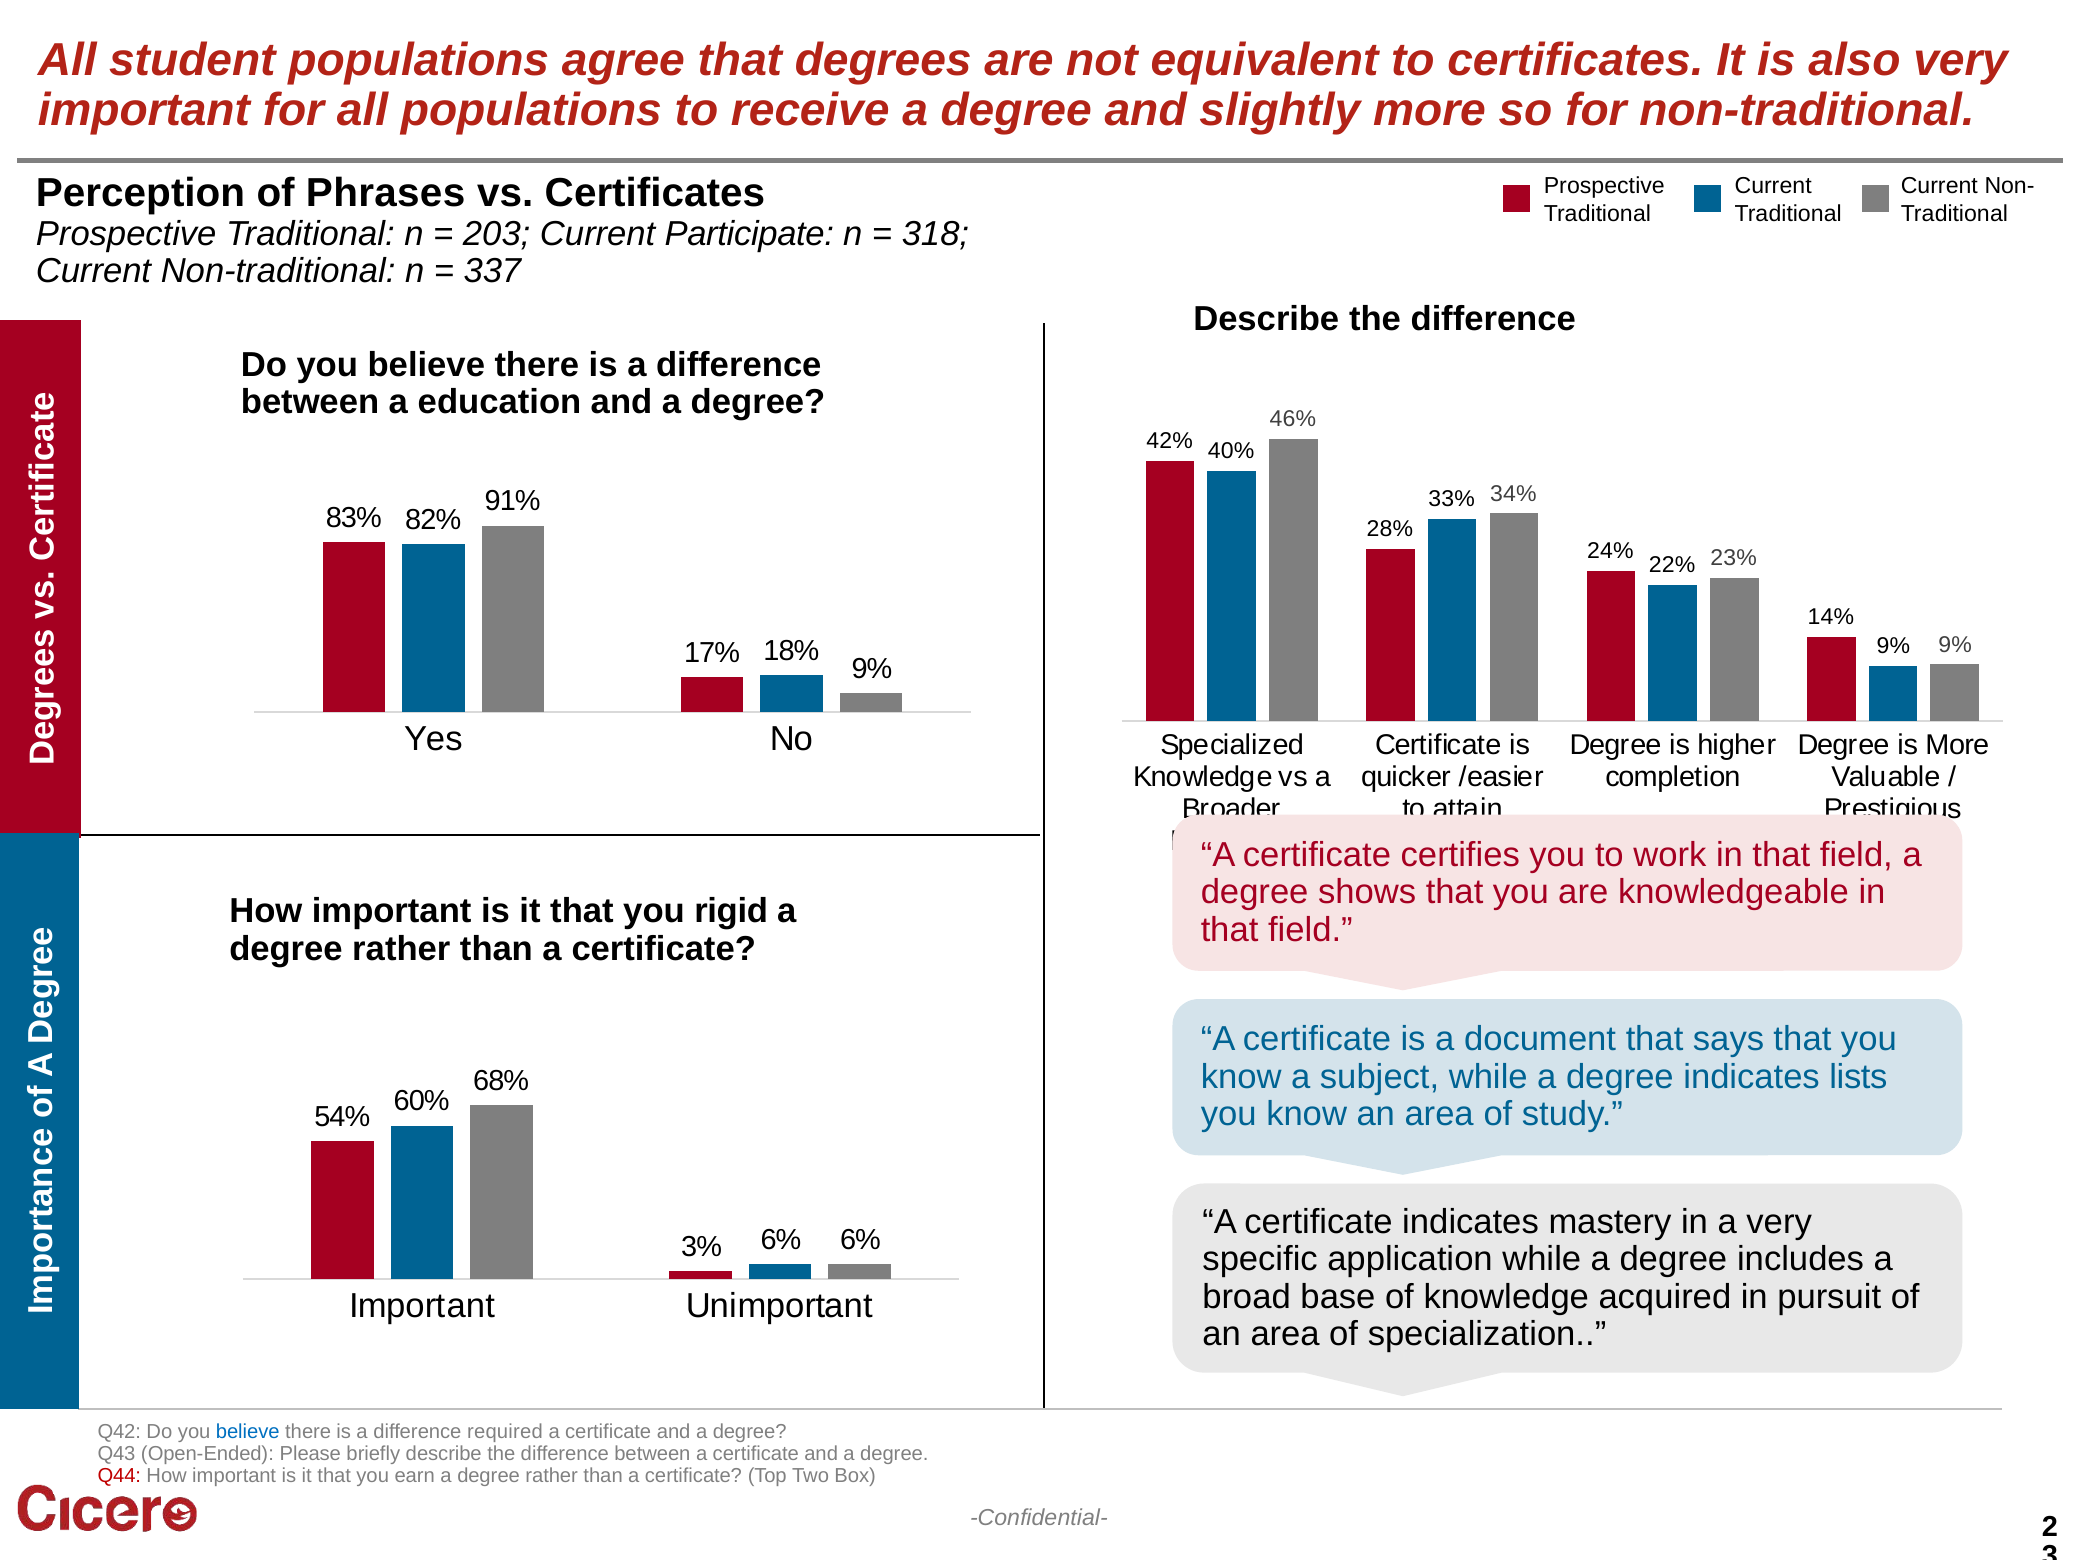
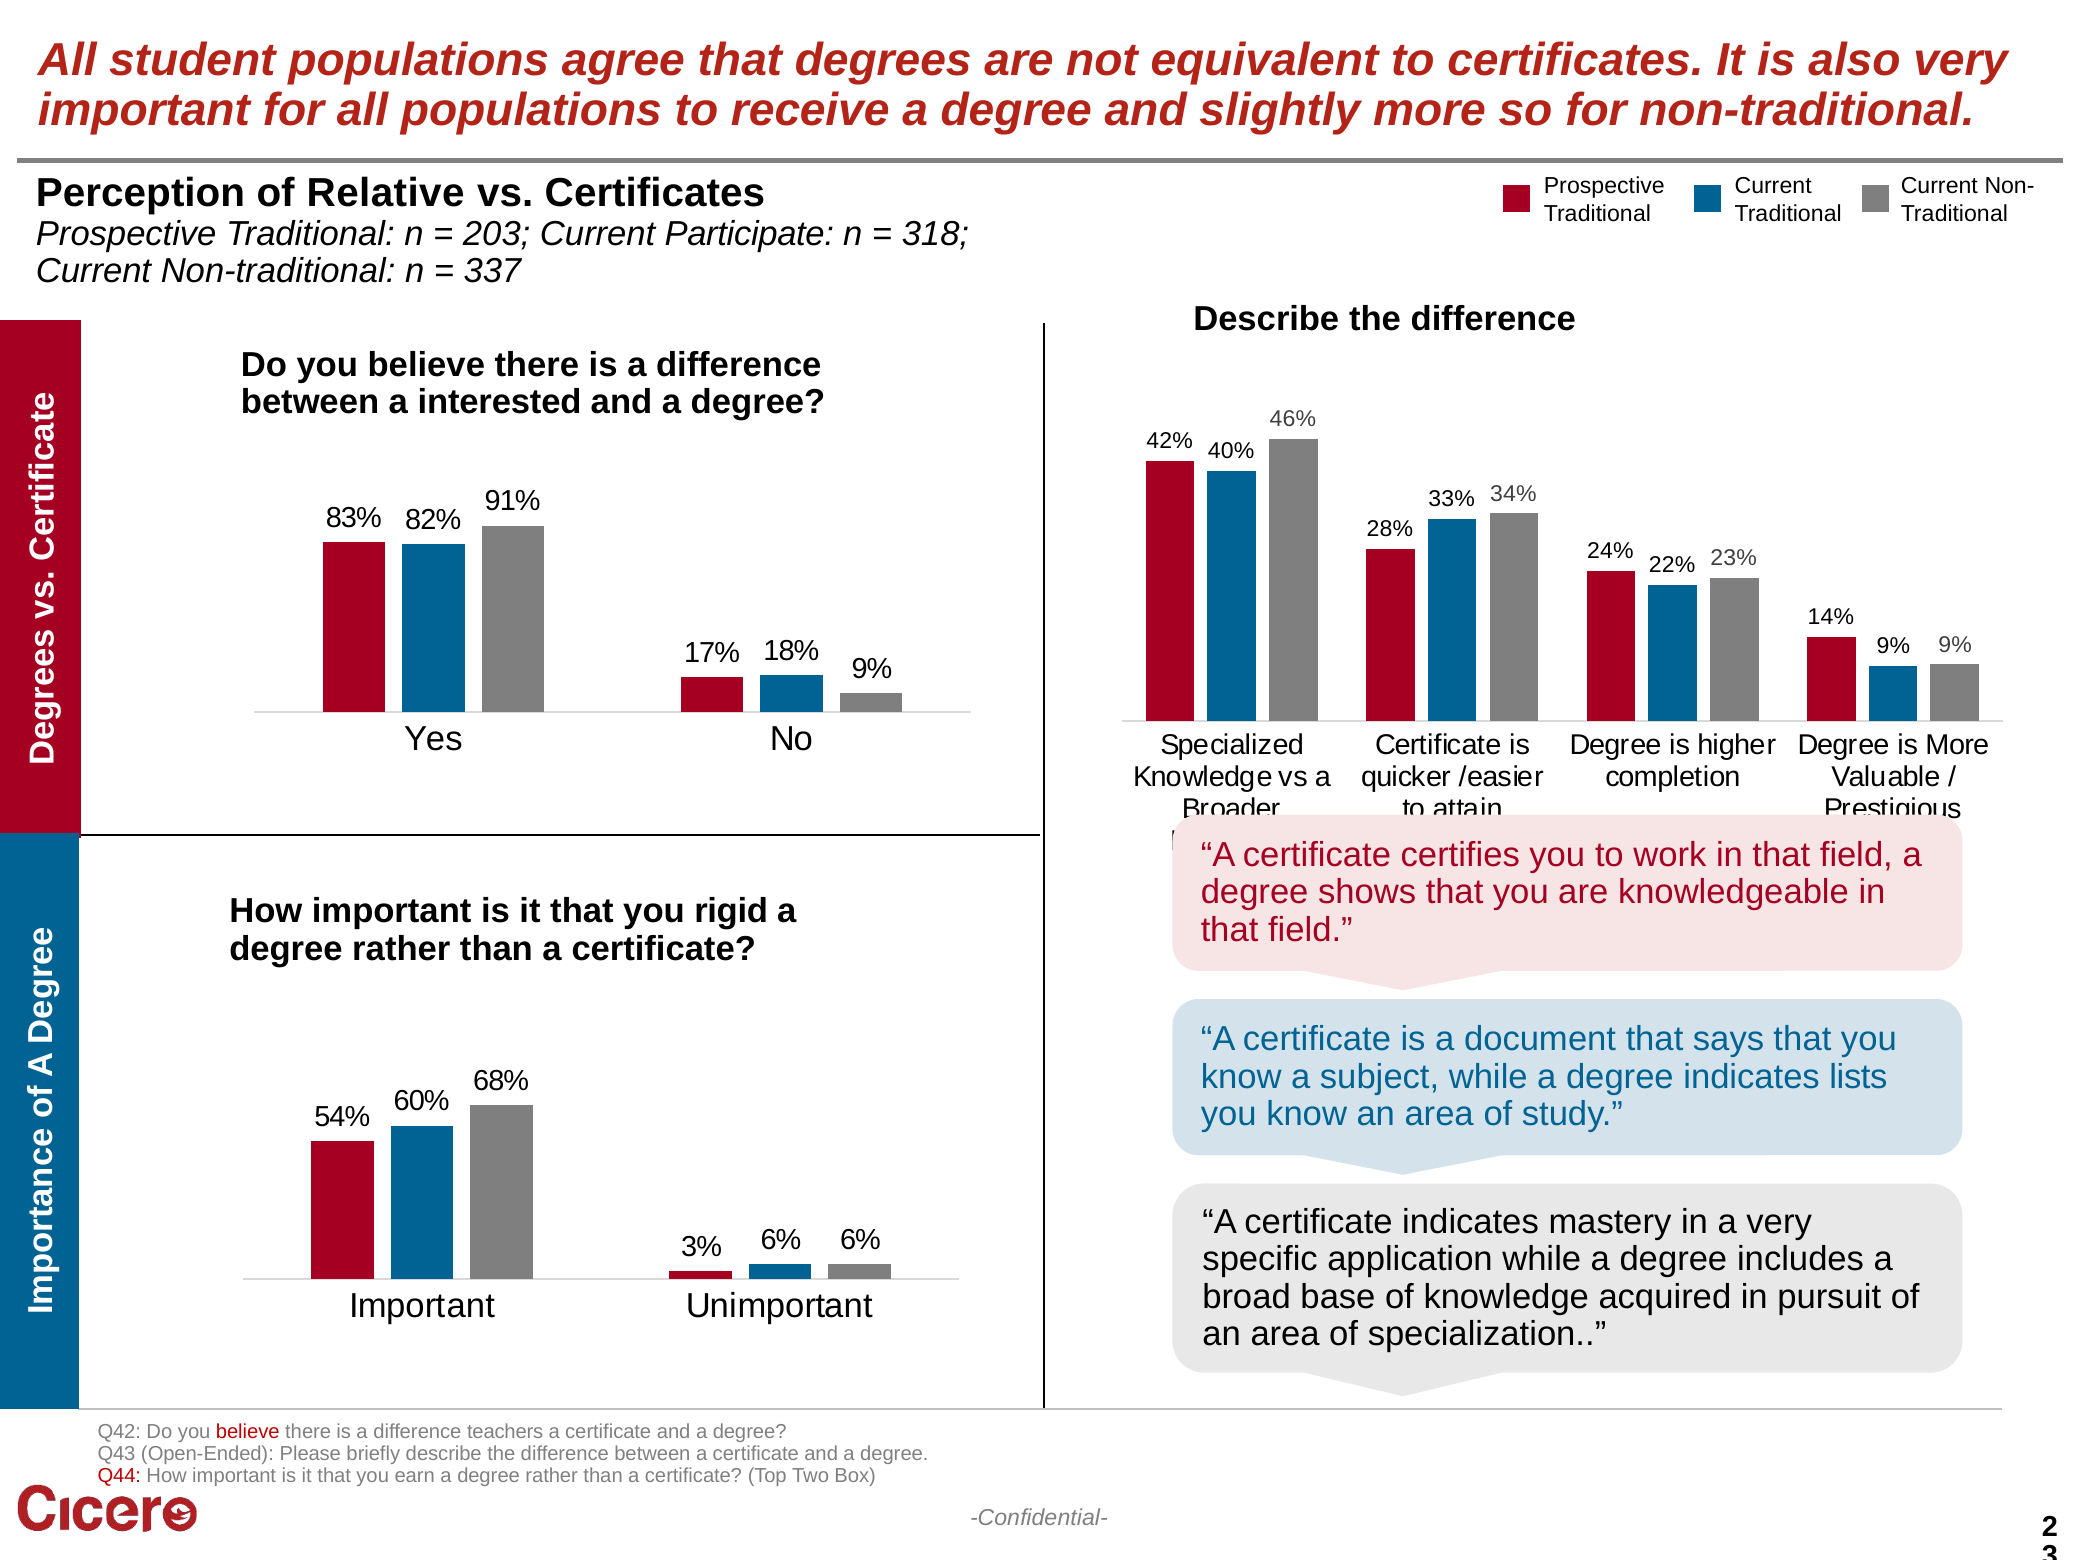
Phrases: Phrases -> Relative (386, 193)
a education: education -> interested (500, 402)
believe colour: blue -> red (248, 1432)
required: required -> teachers (505, 1432)
